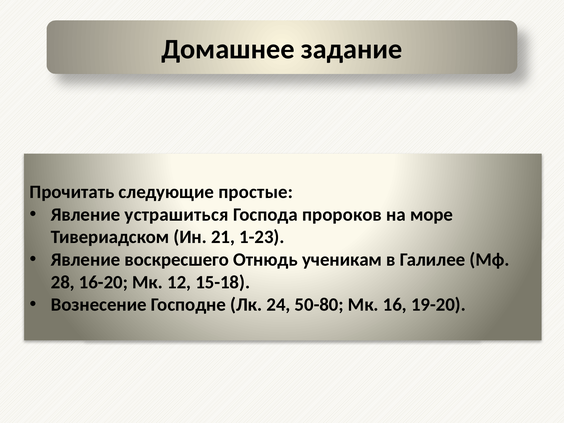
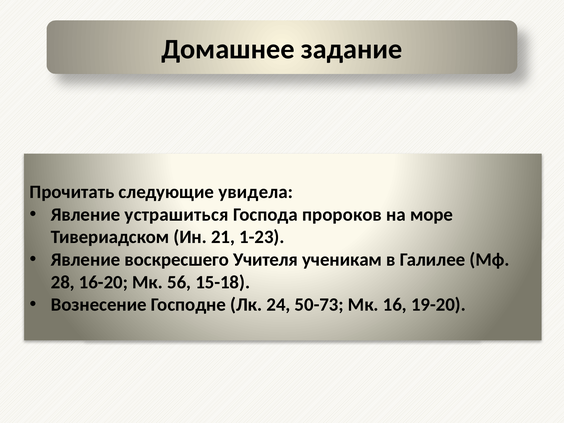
простые: простые -> увидела (256, 192)
Отнюдь: Отнюдь -> Учителя (266, 260)
12: 12 -> 56 (179, 282)
50-80: 50-80 -> 50-73 (319, 305)
